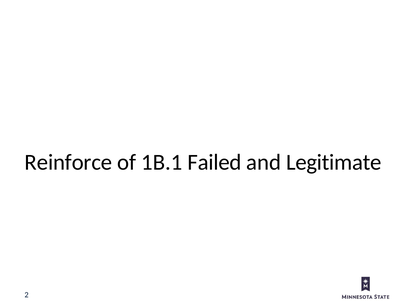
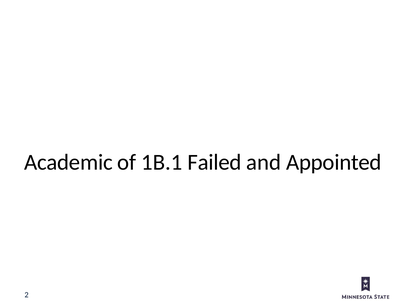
Reinforce: Reinforce -> Academic (68, 162)
Legitimate: Legitimate -> Appointed (334, 162)
